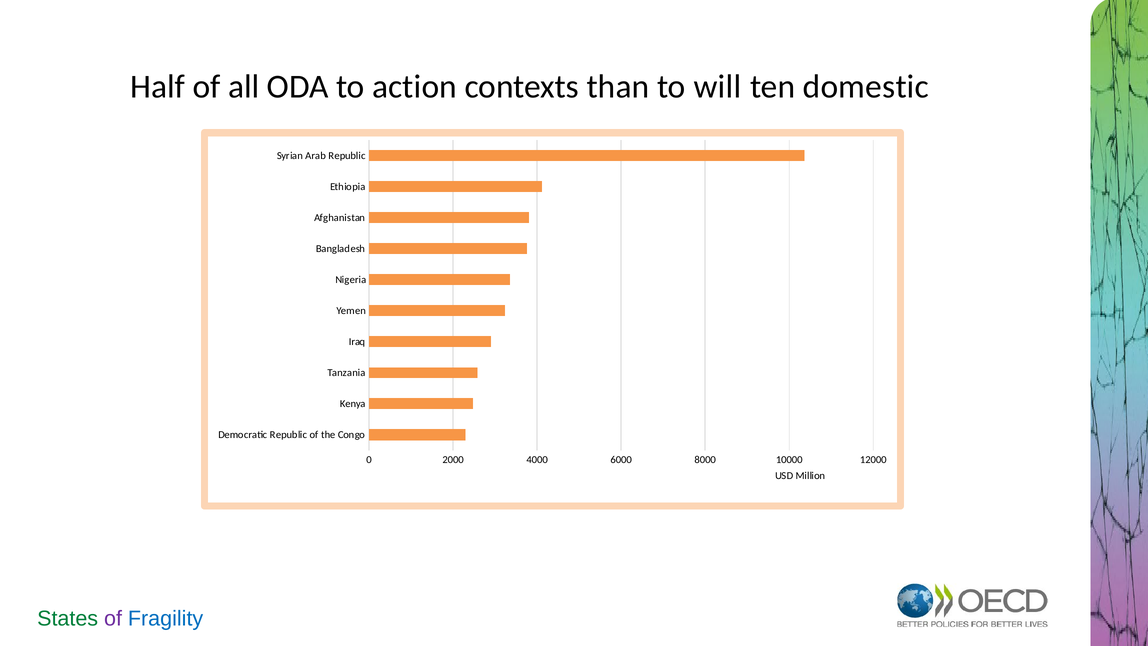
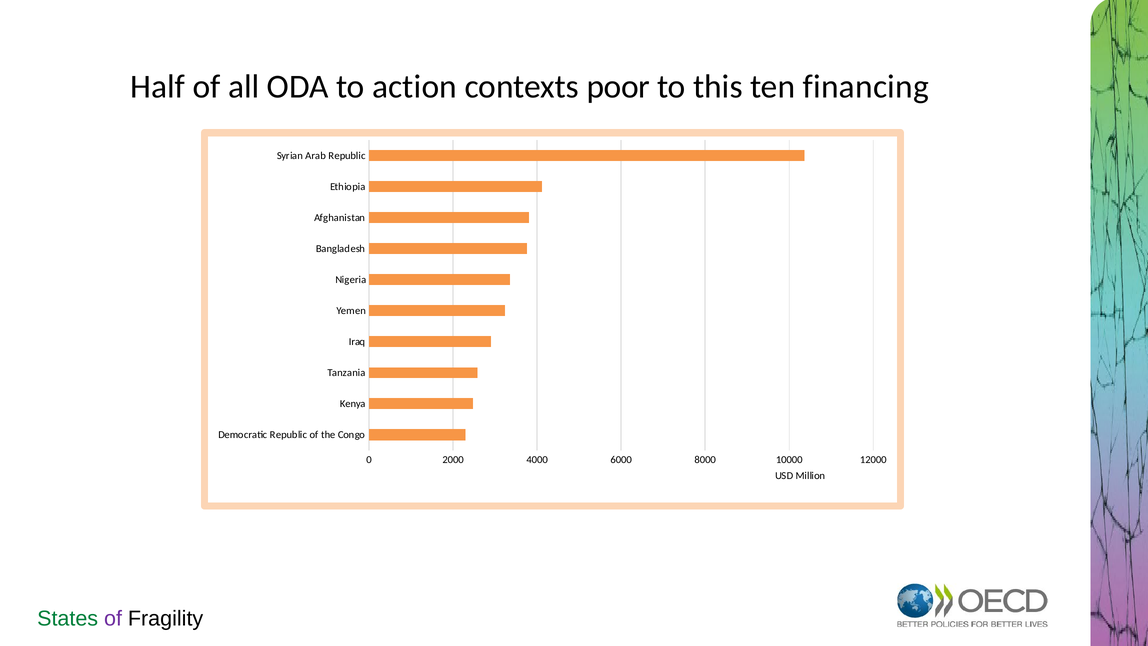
than: than -> poor (618, 87)
will: will -> this (718, 87)
domestic: domestic -> financing (866, 87)
Fragility colour: blue -> black (166, 618)
